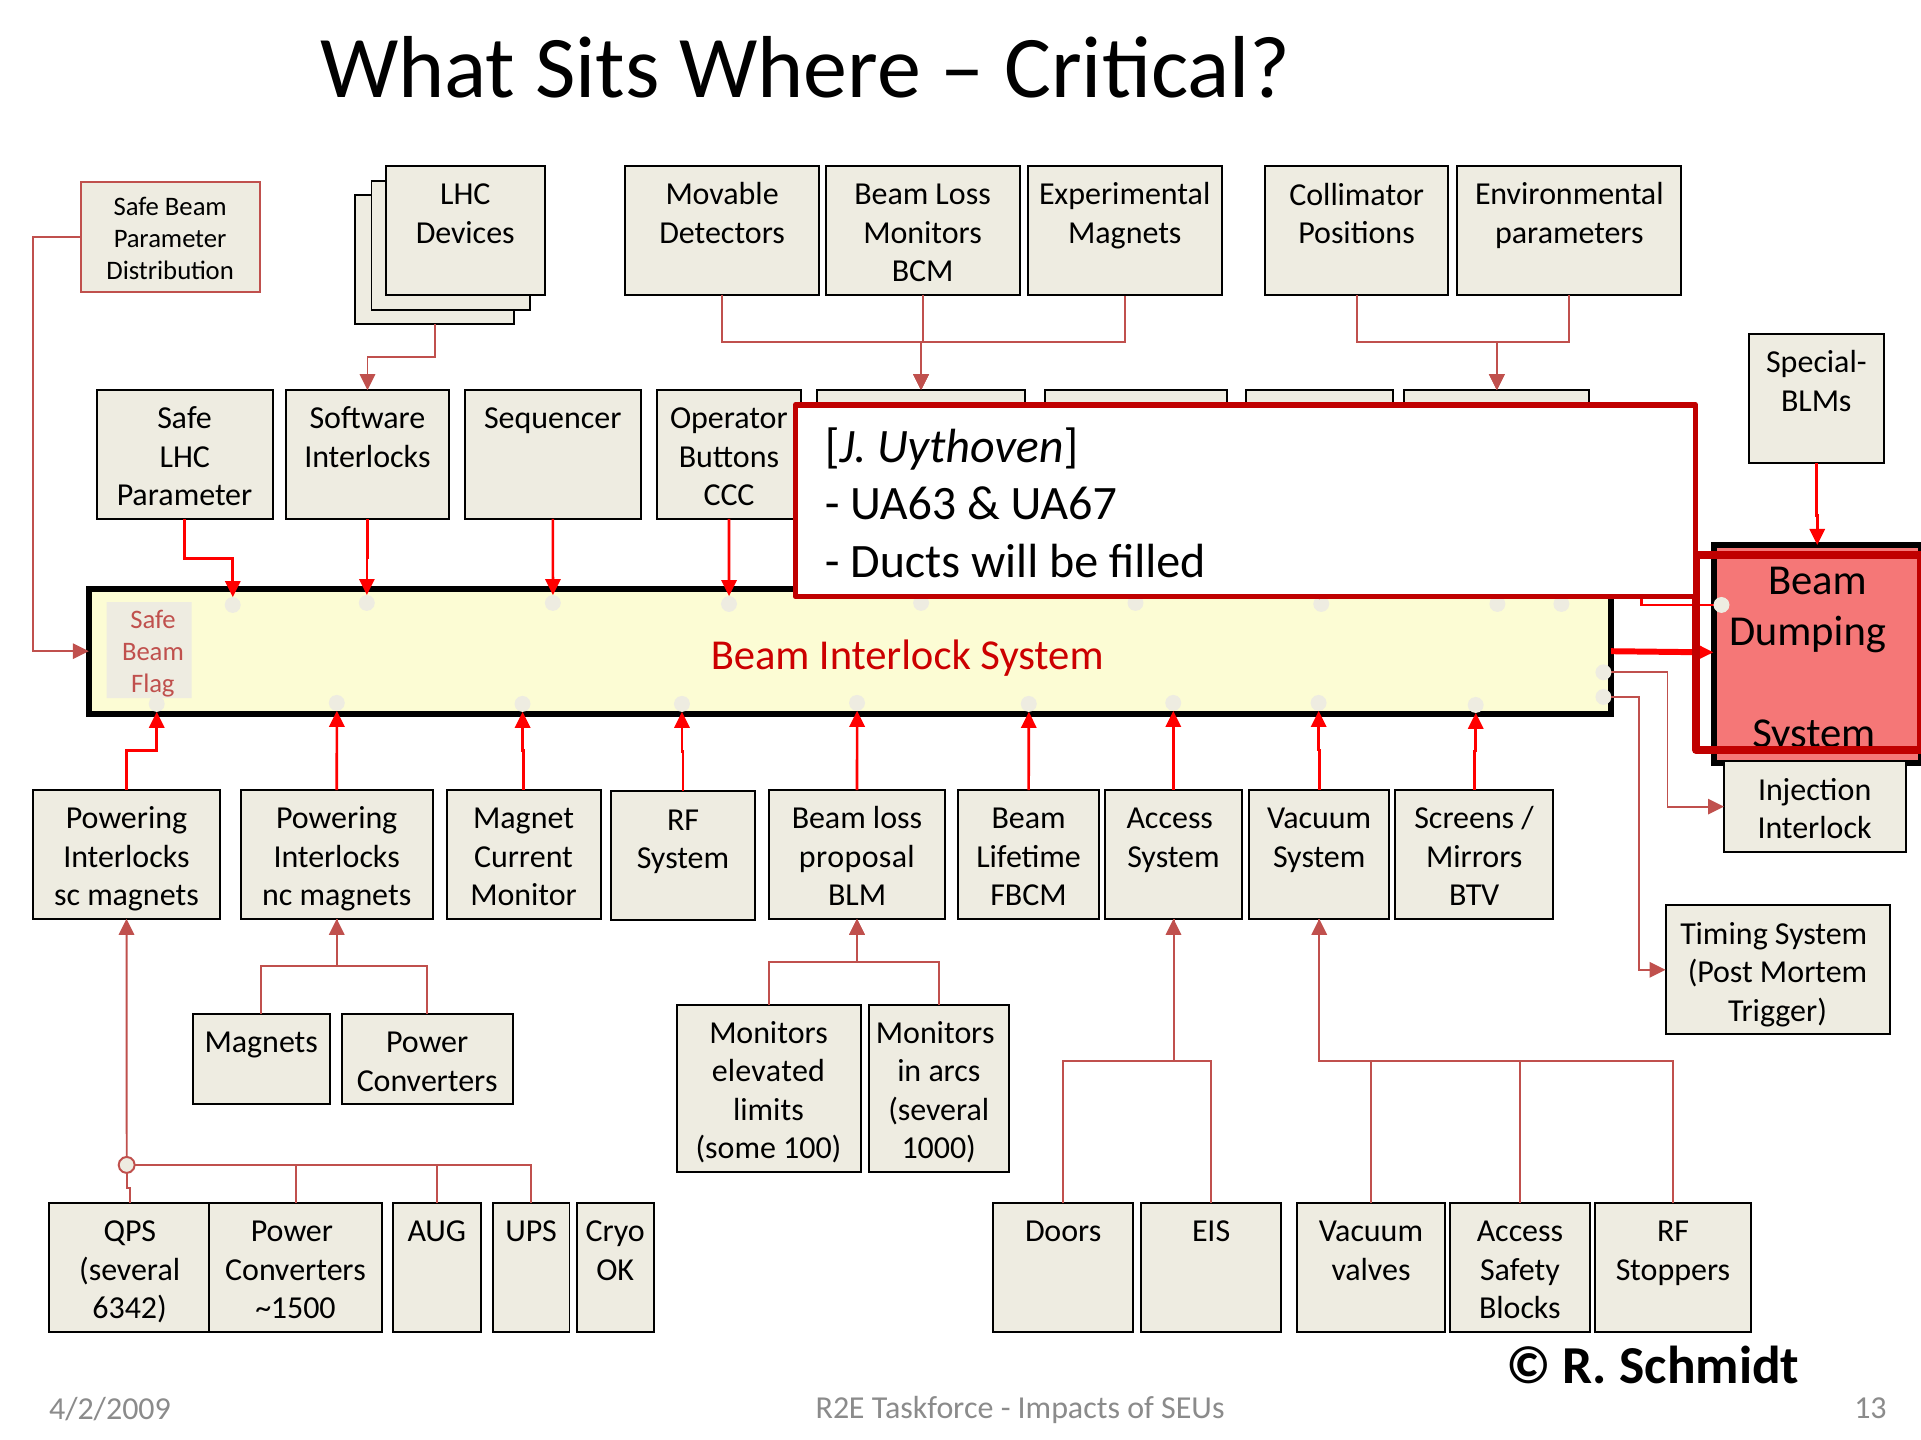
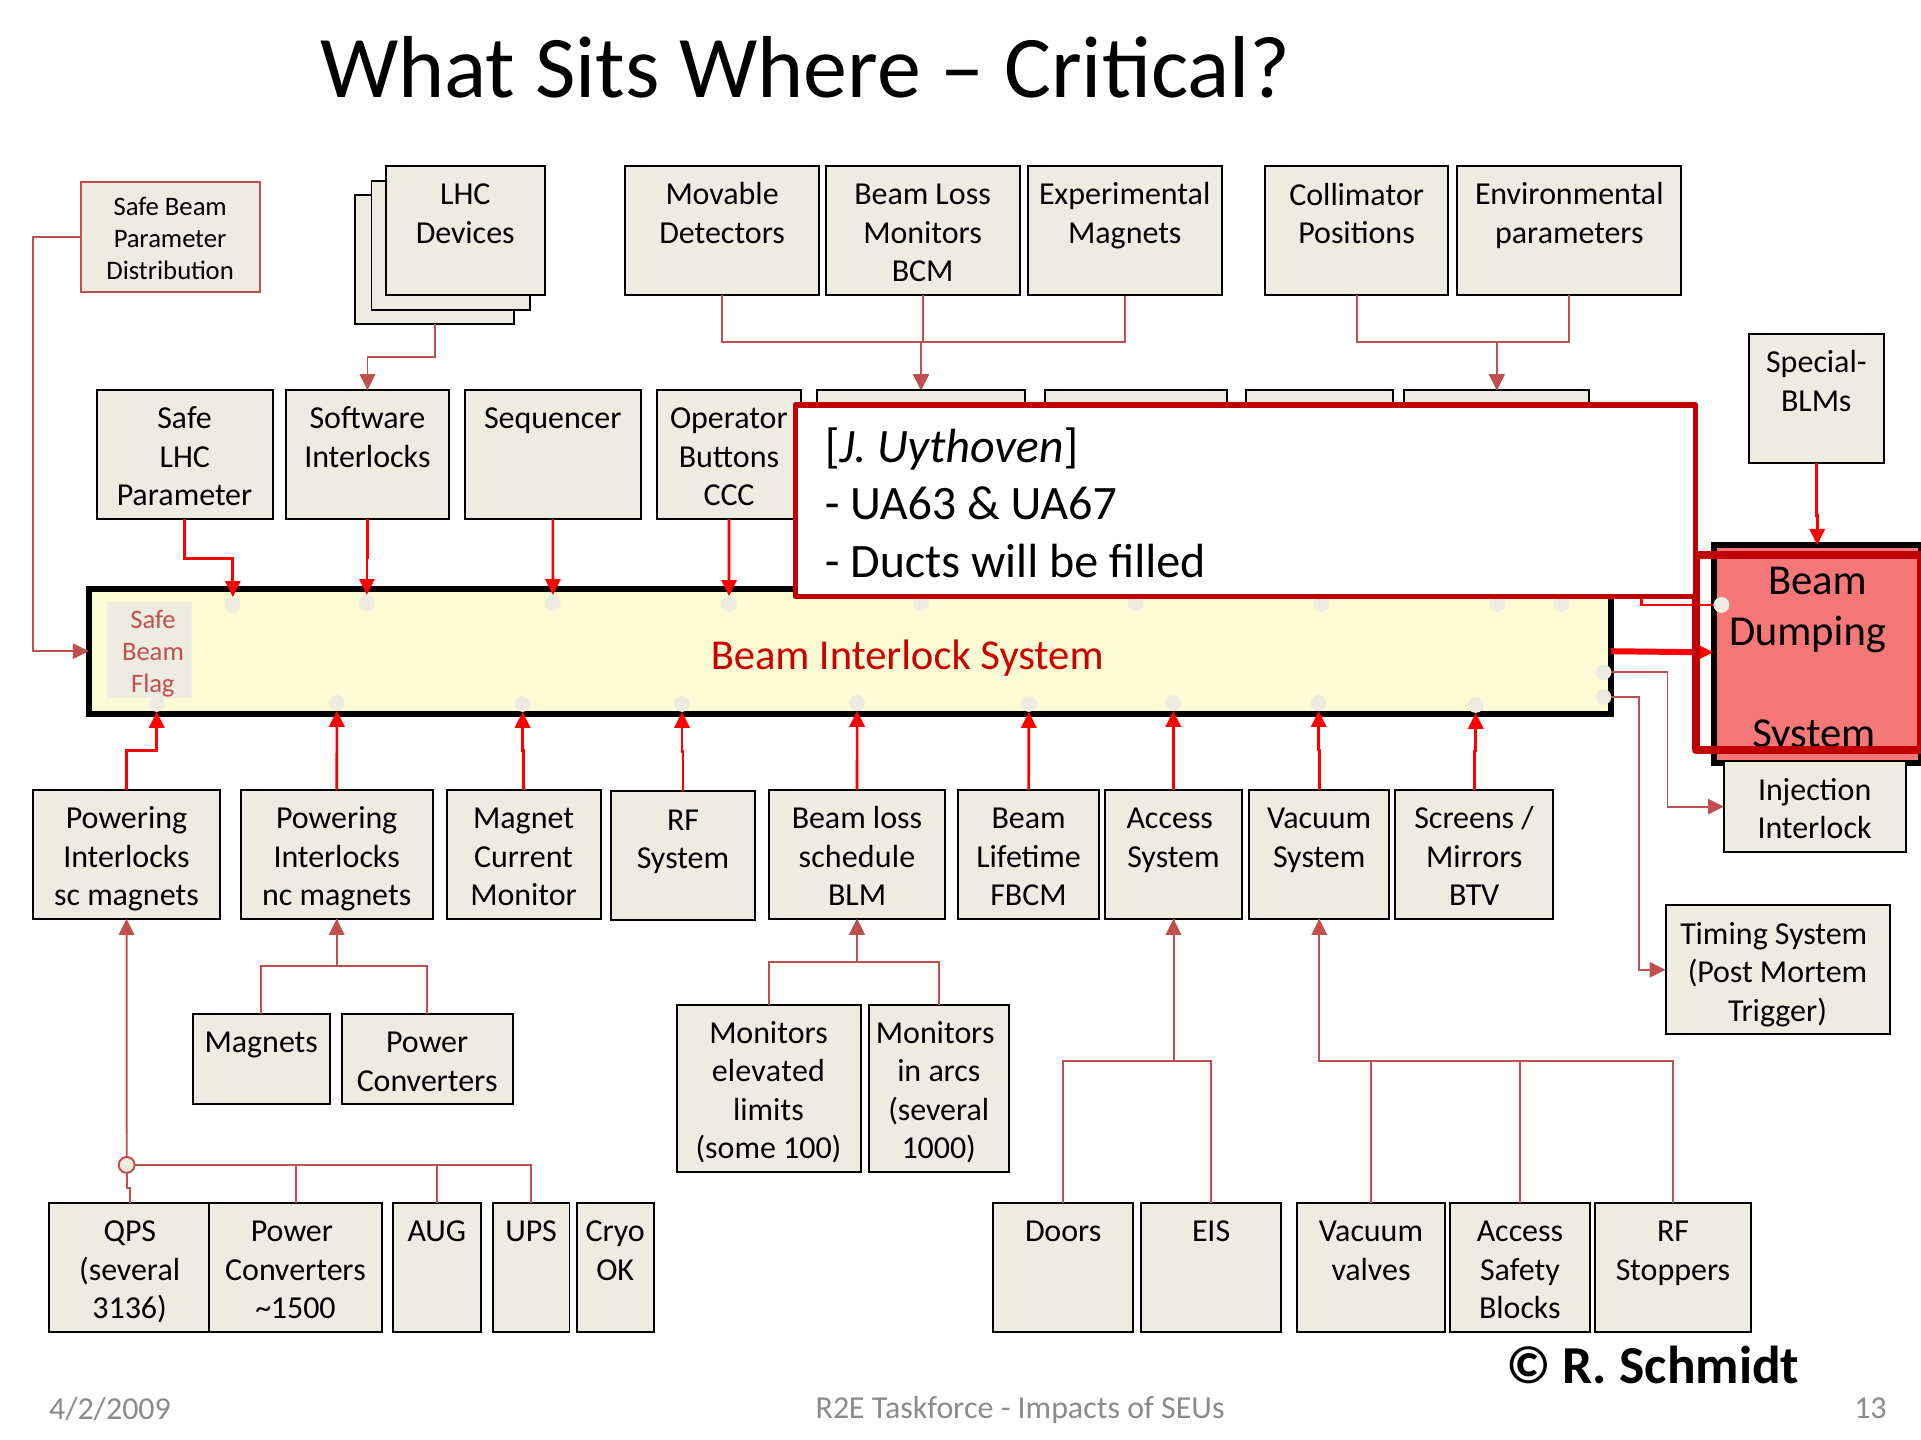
proposal: proposal -> schedule (857, 857)
6342: 6342 -> 3136 (130, 1309)
